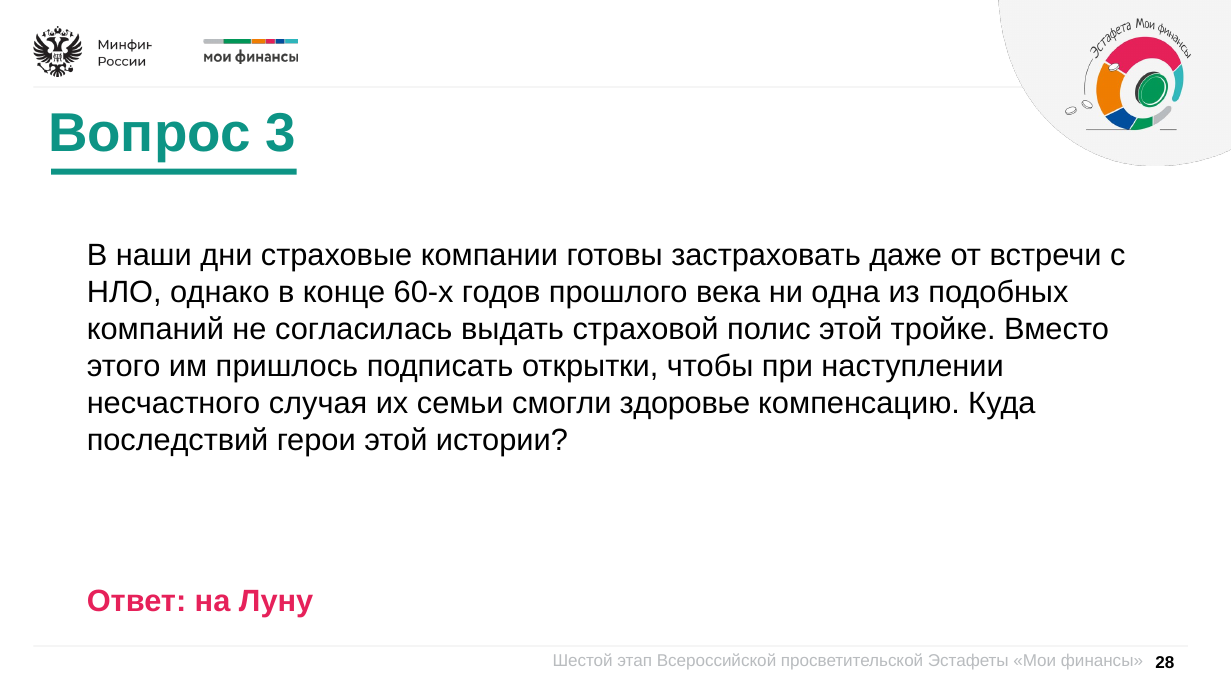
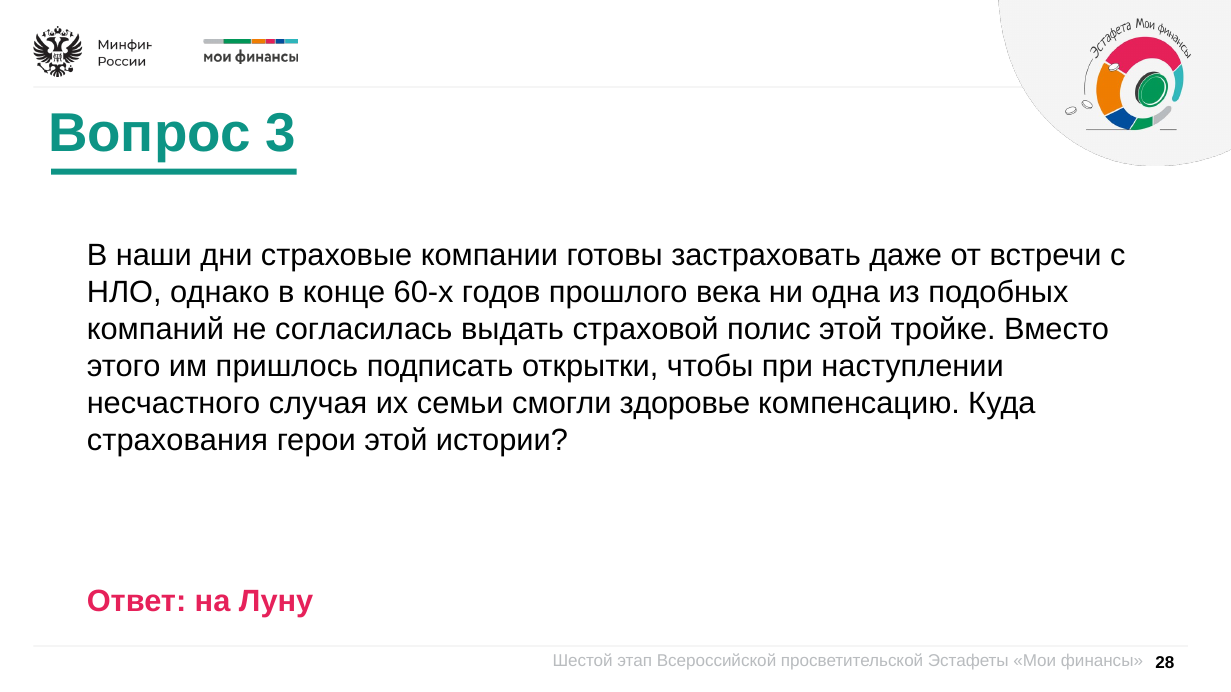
последствий: последствий -> страхования (178, 441)
